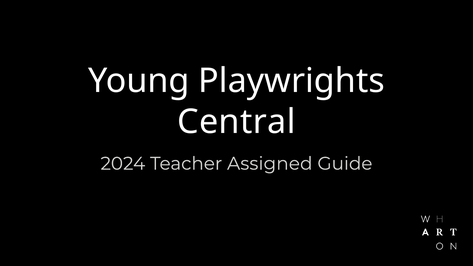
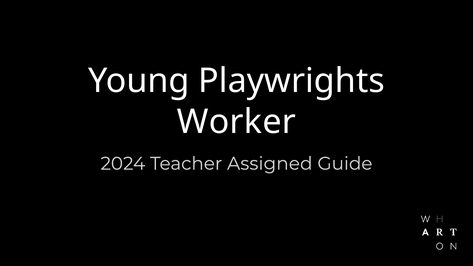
Central: Central -> Worker (236, 122)
